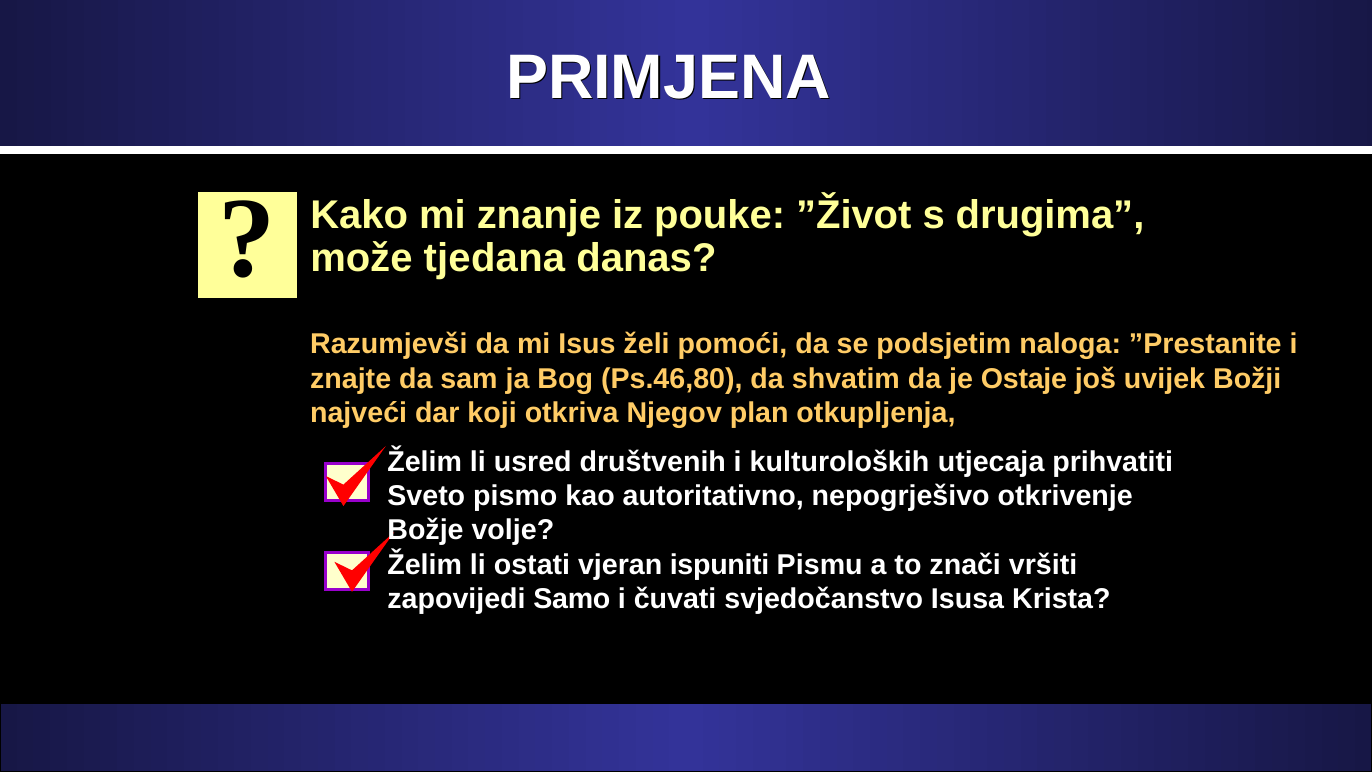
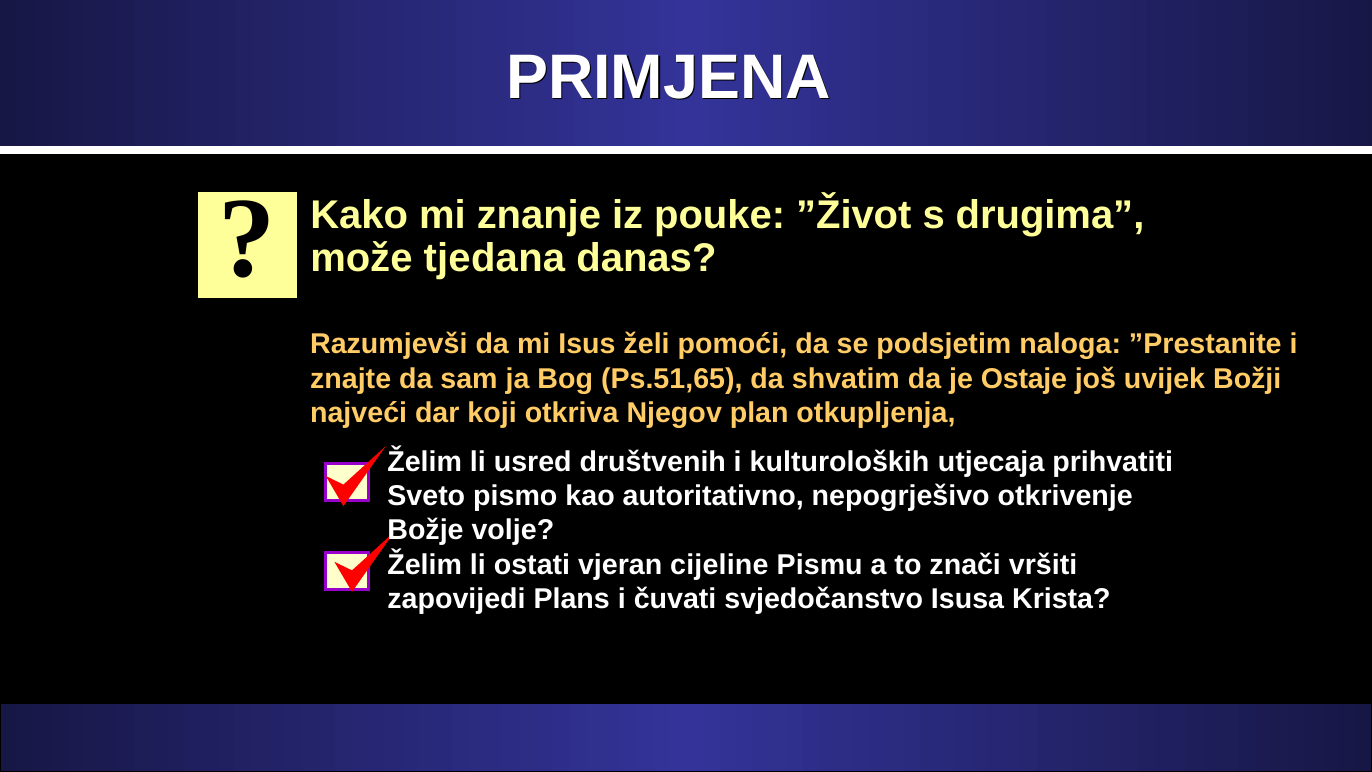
Ps.46,80: Ps.46,80 -> Ps.51,65 (672, 379)
ispuniti: ispuniti -> cijeline (719, 564)
Samo: Samo -> Plans (572, 599)
